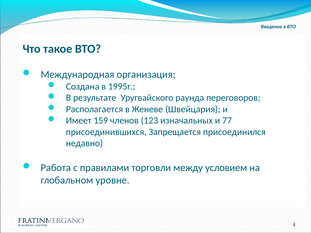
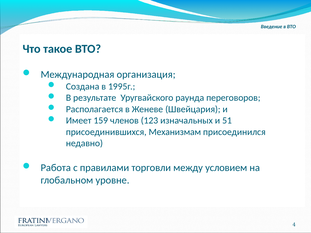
77: 77 -> 51 (227, 121)
Запрещается: Запрещается -> Механизмам (175, 132)
